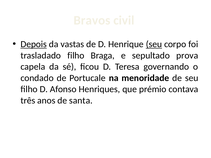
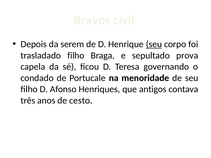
Depois underline: present -> none (34, 44)
vastas: vastas -> serem (72, 44)
prémio: prémio -> antigos (153, 89)
santa: santa -> cesto (81, 101)
